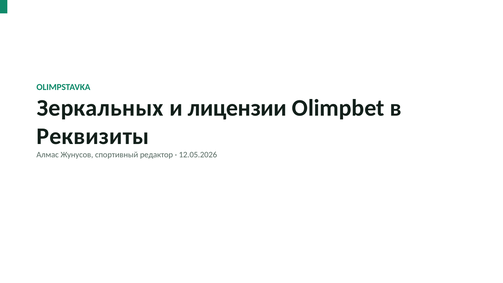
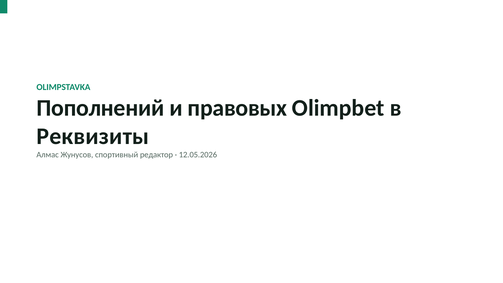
Зеркальных: Зеркальных -> Пополнений (100, 108)
лицензии: лицензии -> правовых (237, 108)
